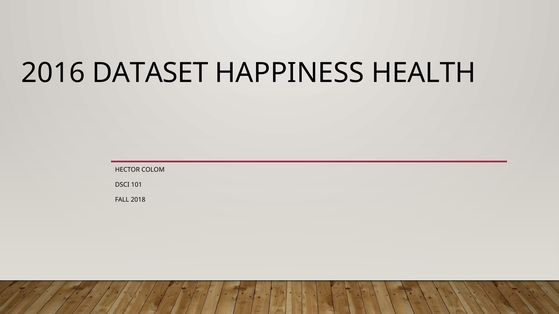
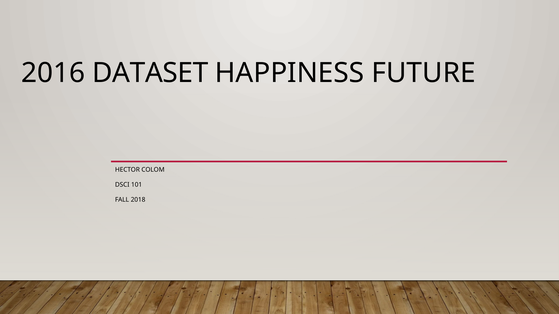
HEALTH: HEALTH -> FUTURE (424, 73)
